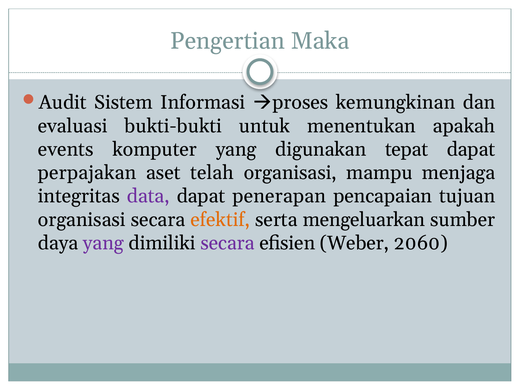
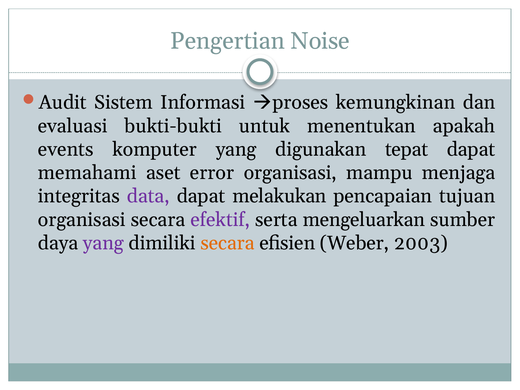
Maka: Maka -> Noise (320, 41)
perpajakan: perpajakan -> memahami (87, 173)
telah: telah -> error (212, 173)
penerapan: penerapan -> melakukan (279, 196)
efektif colour: orange -> purple (220, 220)
secara colour: purple -> orange (228, 243)
2060: 2060 -> 2003 (421, 243)
